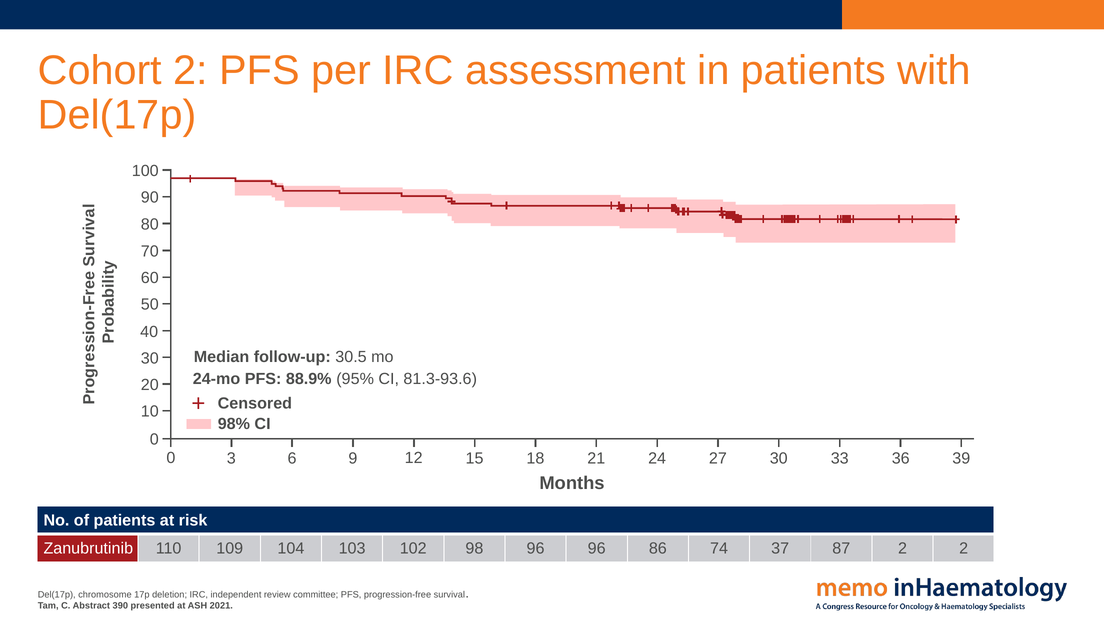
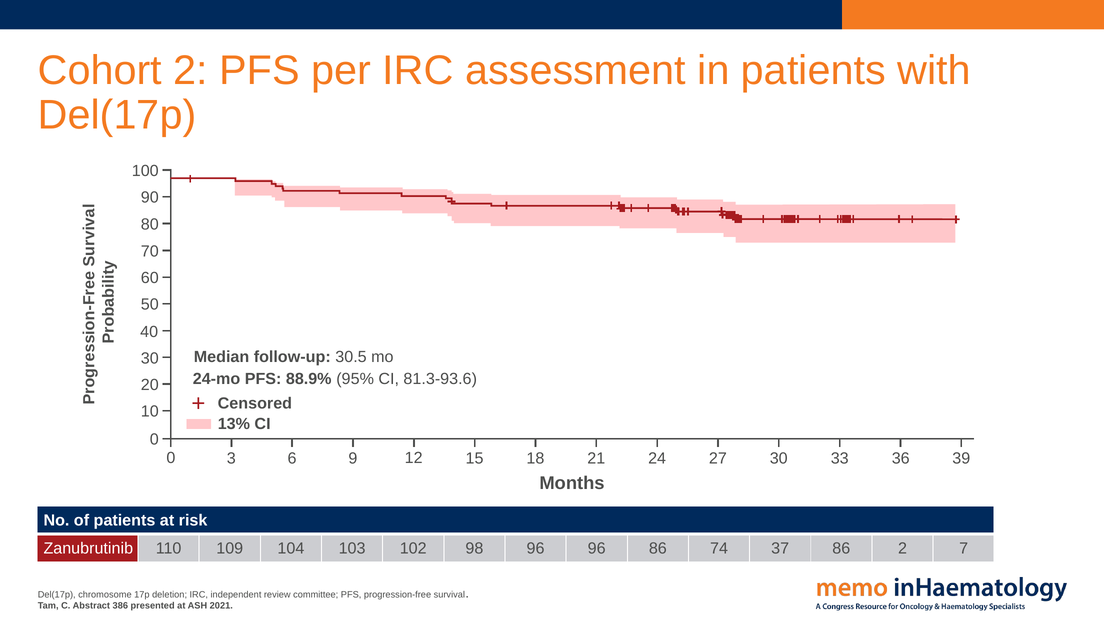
98%: 98% -> 13% (234, 424)
37 87: 87 -> 86 (841, 548)
2 2: 2 -> 7 (964, 548)
390: 390 -> 386 (120, 606)
